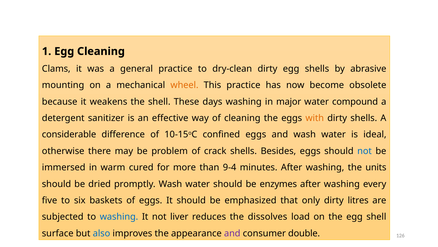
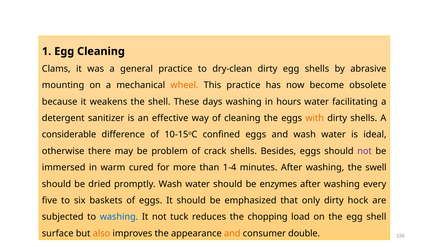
major: major -> hours (289, 101)
compound: compound -> facilitating (355, 101)
not colour: blue -> purple (365, 151)
9-4: 9-4 -> 1-4 (230, 167)
units: units -> swell (376, 167)
litres: litres -> hock (358, 200)
liver: liver -> tuck (179, 216)
dissolves: dissolves -> chopping (268, 216)
also colour: blue -> orange (102, 233)
and colour: purple -> orange (232, 233)
